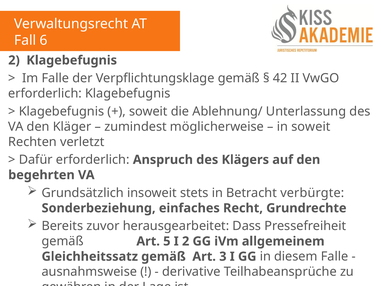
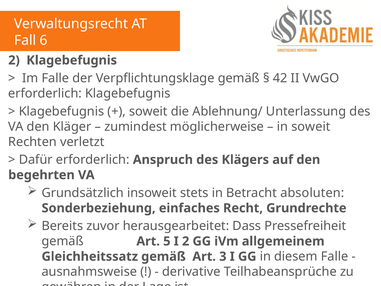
verbürgte: verbürgte -> absoluten (312, 193)
